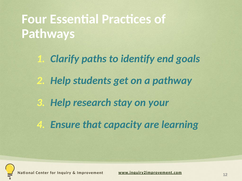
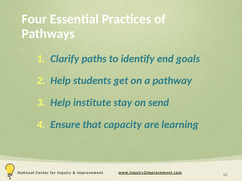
research: research -> institute (92, 103)
your: your -> send (159, 103)
